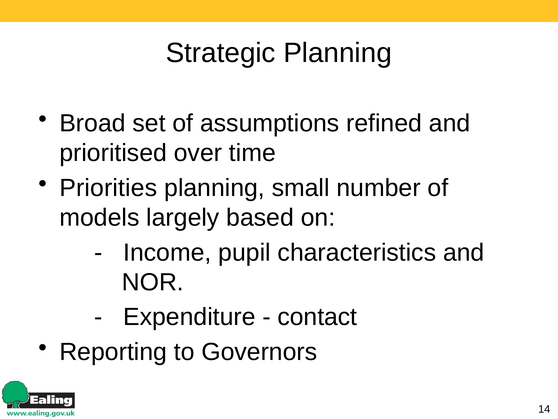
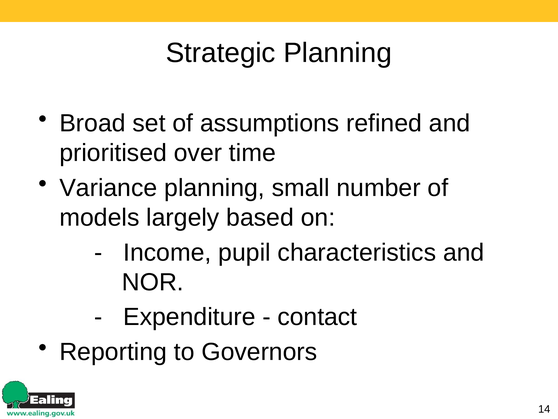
Priorities: Priorities -> Variance (108, 188)
